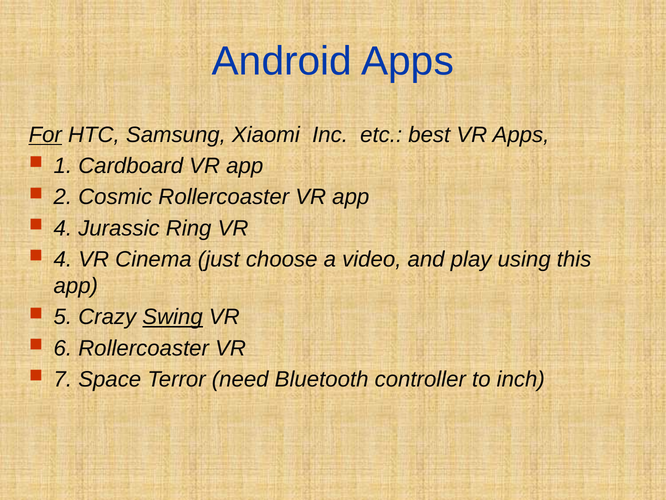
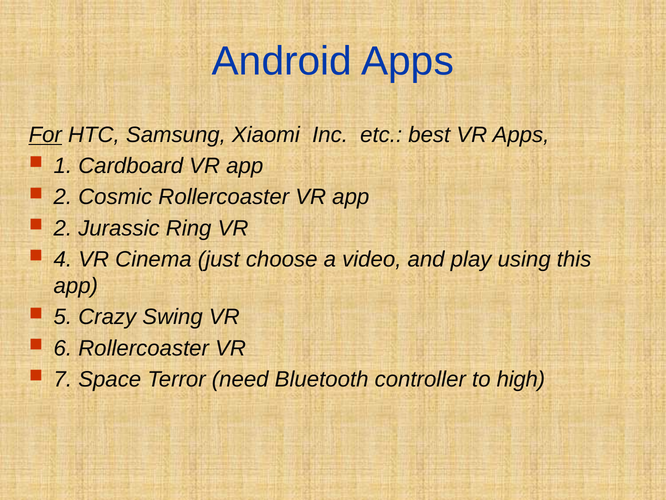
4: 4 -> 2 (63, 228)
Swing underline: present -> none (173, 317)
inch: inch -> high (521, 379)
